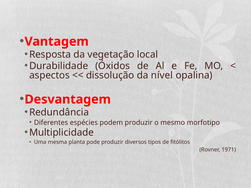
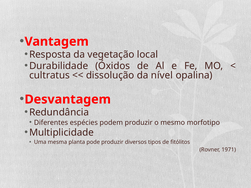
aspectos: aspectos -> cultratus (50, 75)
